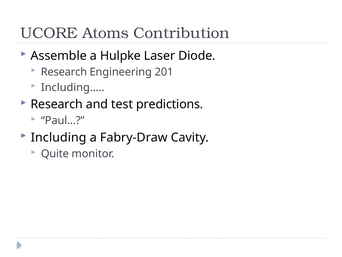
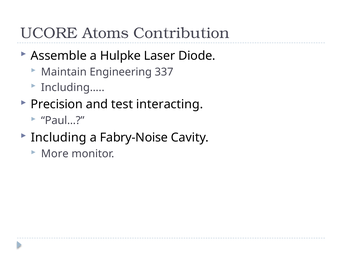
Research: Research -> Maintain (64, 72)
201: 201 -> 337 (164, 72)
Research: Research -> Precision (57, 104)
predictions: predictions -> interacting (170, 104)
Fabry-Draw: Fabry-Draw -> Fabry-Noise (134, 137)
Quite: Quite -> More (55, 154)
